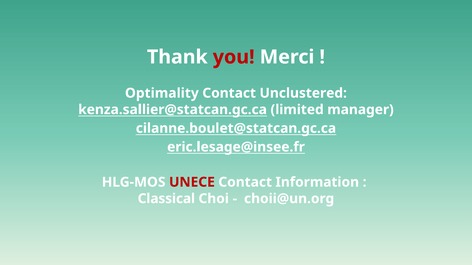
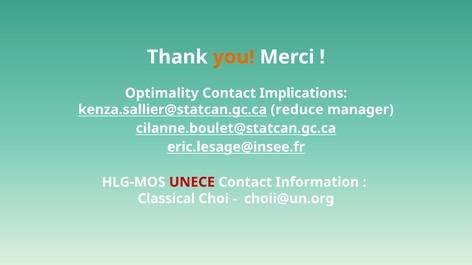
you colour: red -> orange (234, 57)
Unclustered: Unclustered -> Implications (303, 93)
limited: limited -> reduce (297, 110)
